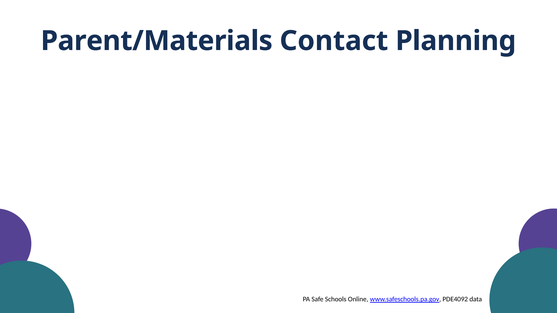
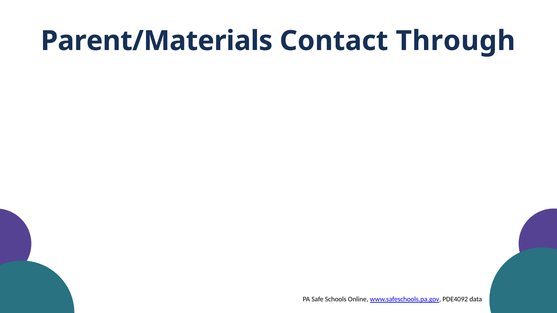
Planning: Planning -> Through (456, 41)
